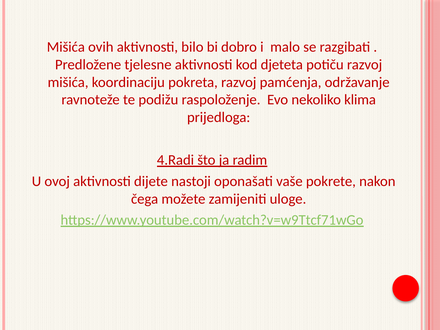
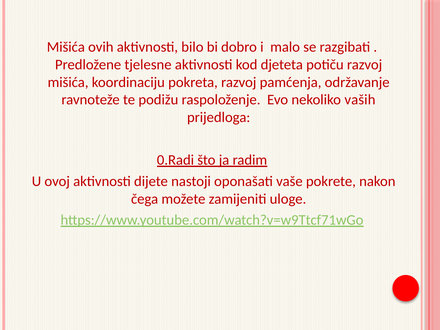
klima: klima -> vaših (360, 100)
4.Radi: 4.Radi -> 0.Radi (175, 160)
